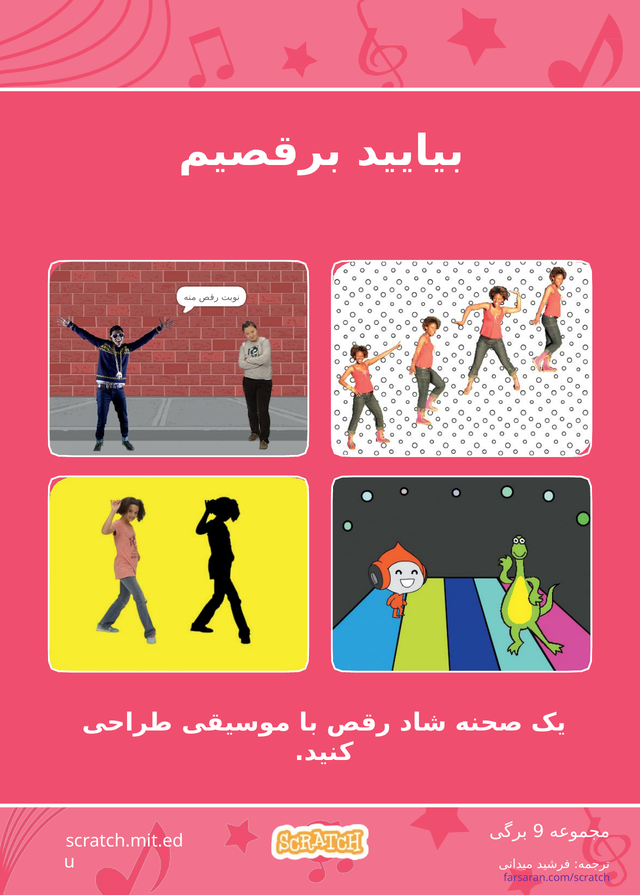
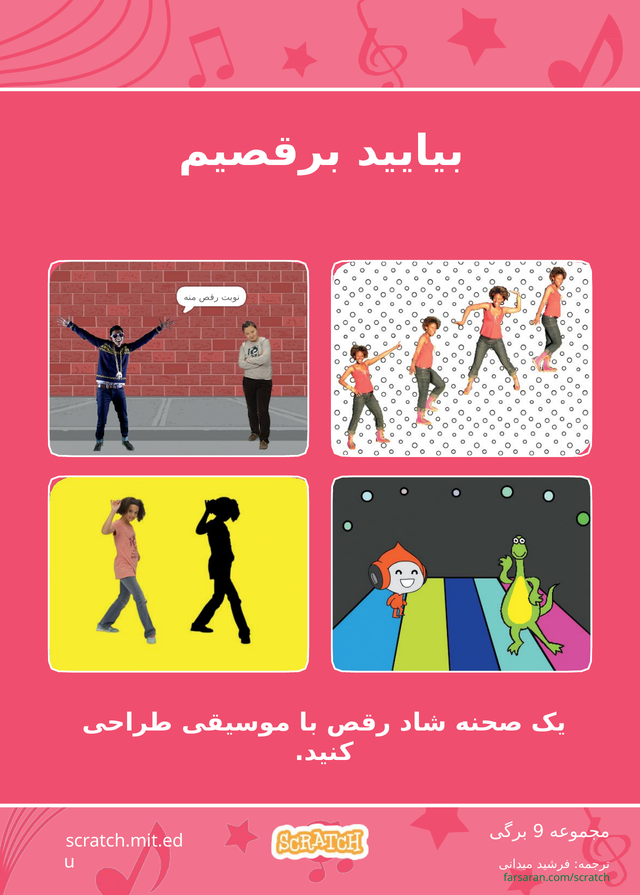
farsaran.com/scratch colour: purple -> green (557, 879)
